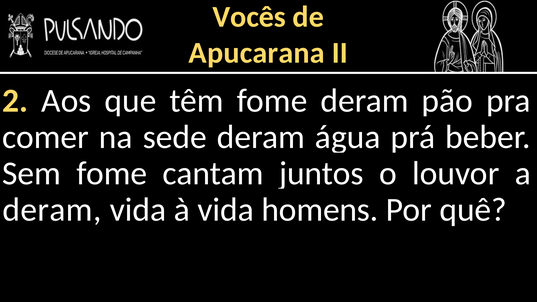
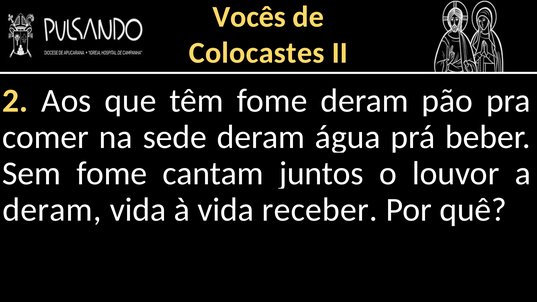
Apucarana: Apucarana -> Colocastes (257, 53)
homens: homens -> receber (320, 210)
